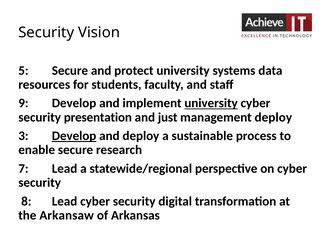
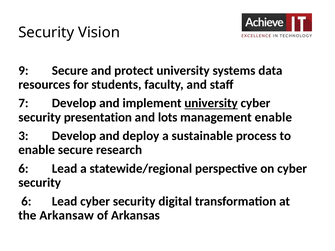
5: 5 -> 9 (23, 71)
9: 9 -> 7 (23, 103)
just: just -> lots (168, 117)
management deploy: deploy -> enable (273, 117)
Develop underline: present -> none (74, 136)
7: 7 -> 6 (23, 169)
8: 8 -> 6 (26, 202)
